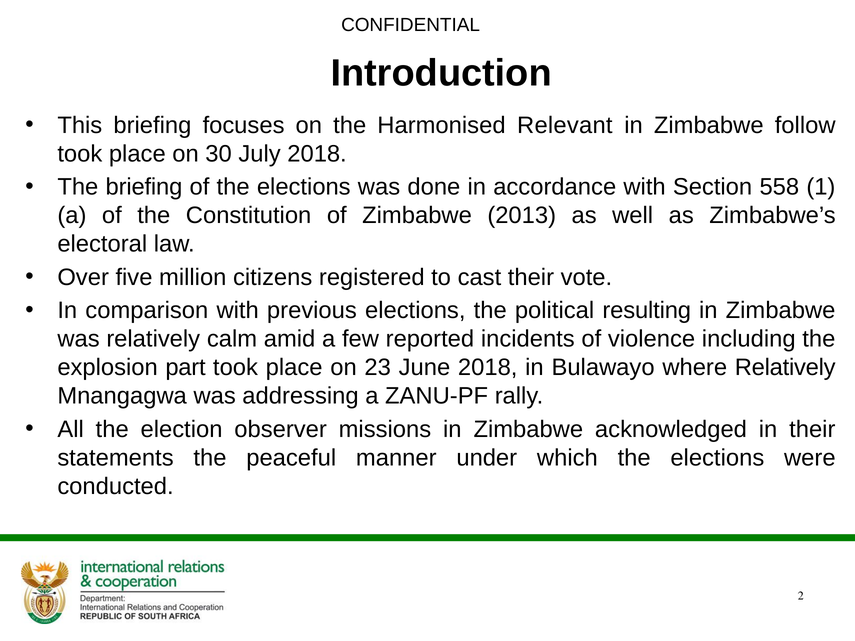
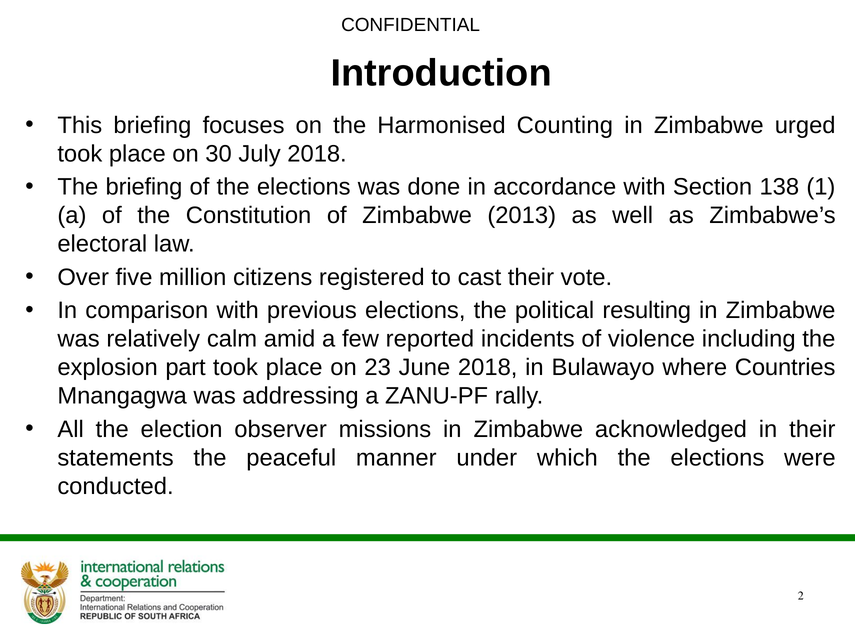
Relevant: Relevant -> Counting (565, 125)
follow: follow -> urged (805, 125)
558: 558 -> 138 (779, 187)
where Relatively: Relatively -> Countries (785, 368)
